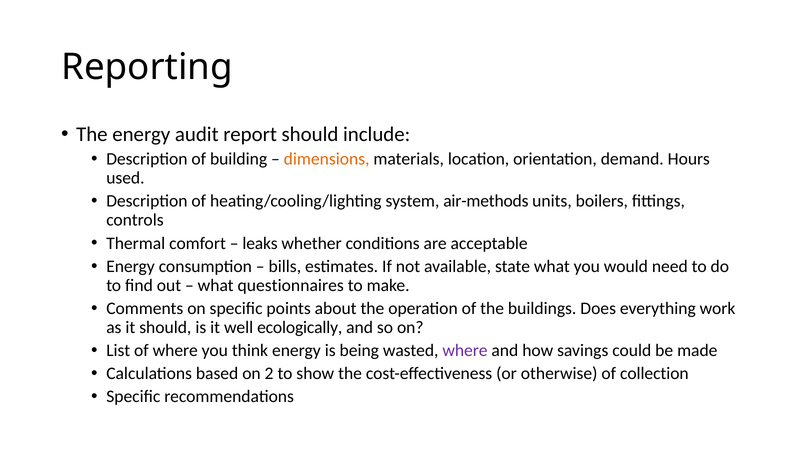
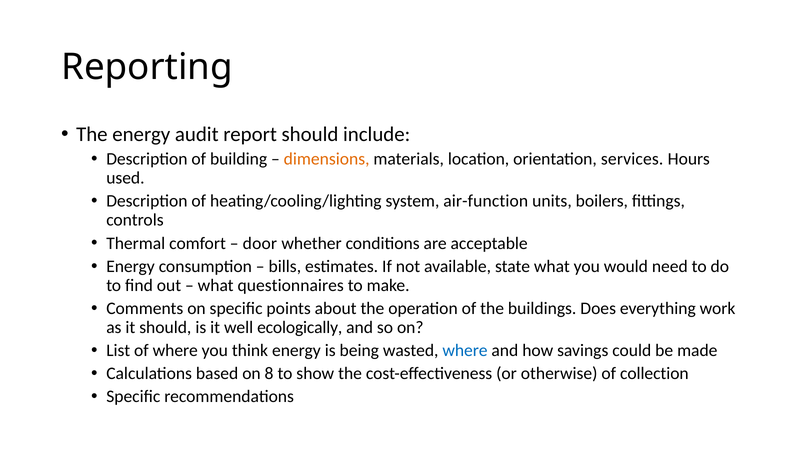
demand: demand -> services (632, 159)
air-methods: air-methods -> air-function (486, 201)
leaks: leaks -> door (260, 243)
where colour: purple -> blue (465, 351)
2: 2 -> 8 (269, 374)
